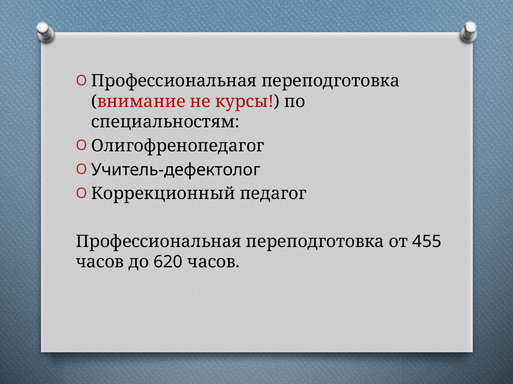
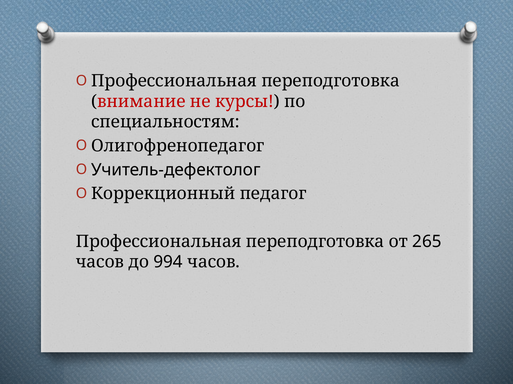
455: 455 -> 265 (427, 242)
620: 620 -> 994 (168, 262)
